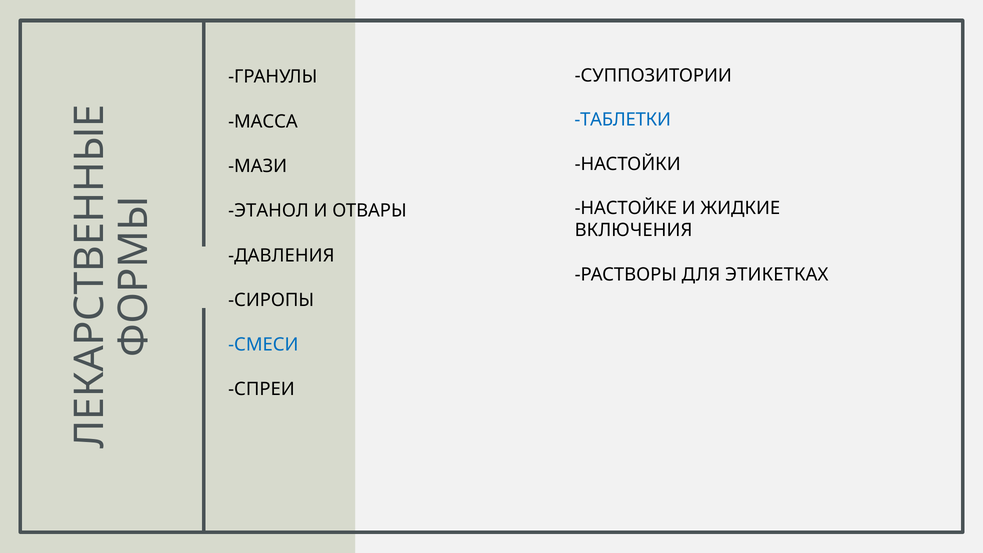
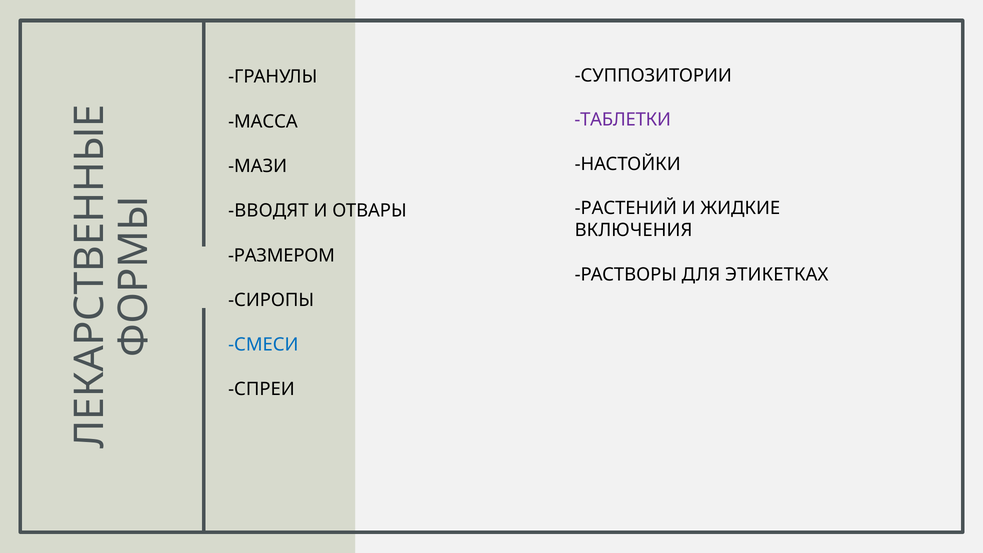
ТАБЛЕТКИ colour: blue -> purple (623, 120)
НАСТОЙКЕ: НАСТОЙКЕ -> РАСТЕНИЙ (626, 208)
ЭТАНОЛ: ЭТАНОЛ -> ВВОДЯТ (268, 211)
ДАВЛЕНИЯ: ДАВЛЕНИЯ -> РАЗМЕРОМ (281, 255)
